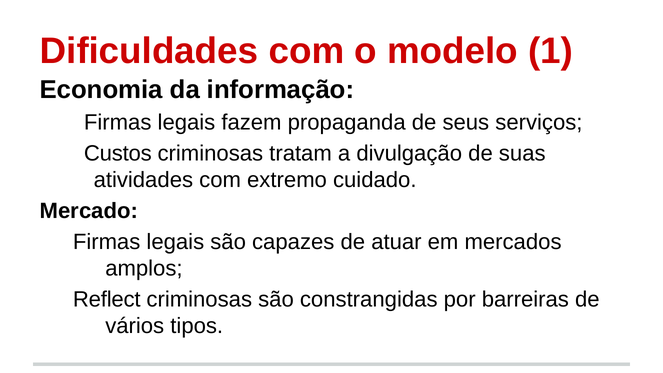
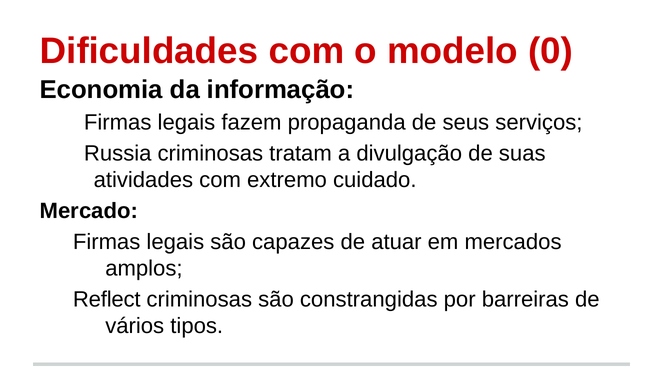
1: 1 -> 0 (551, 51)
Custos: Custos -> Russia (118, 153)
